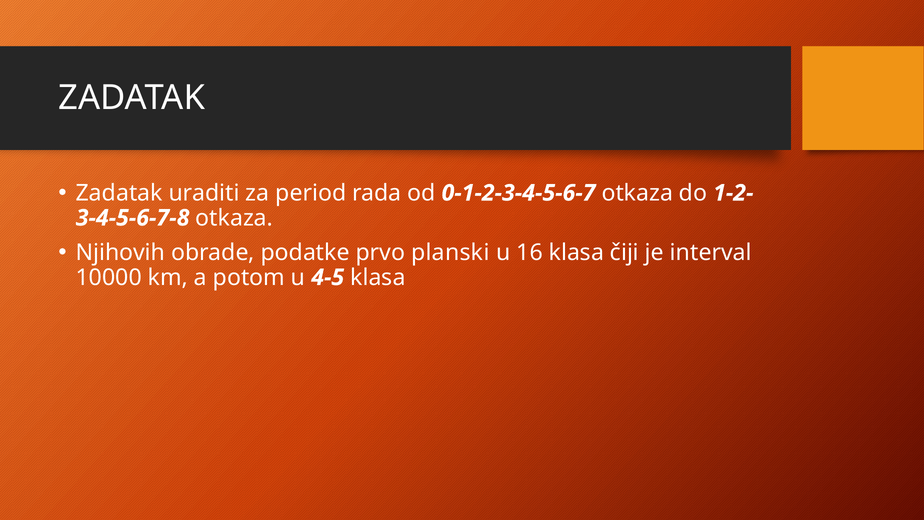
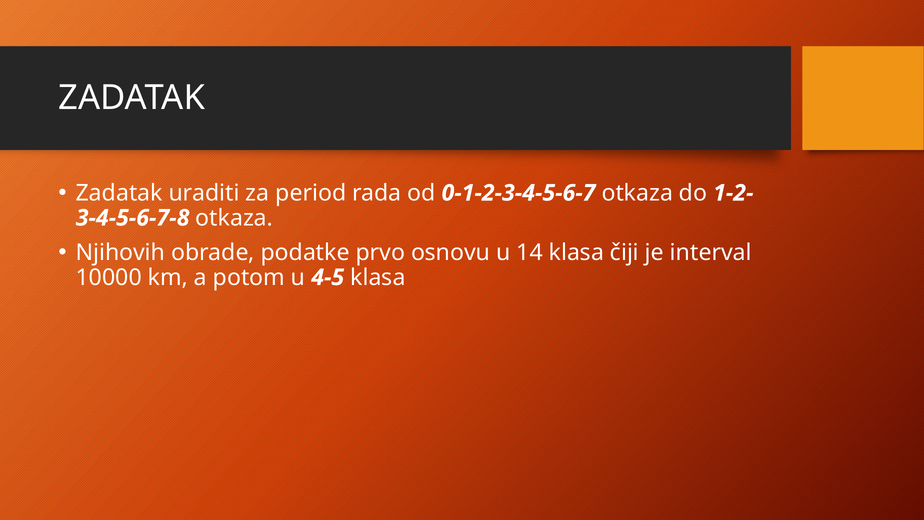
planski: planski -> osnovu (451, 252)
16: 16 -> 14 (530, 252)
